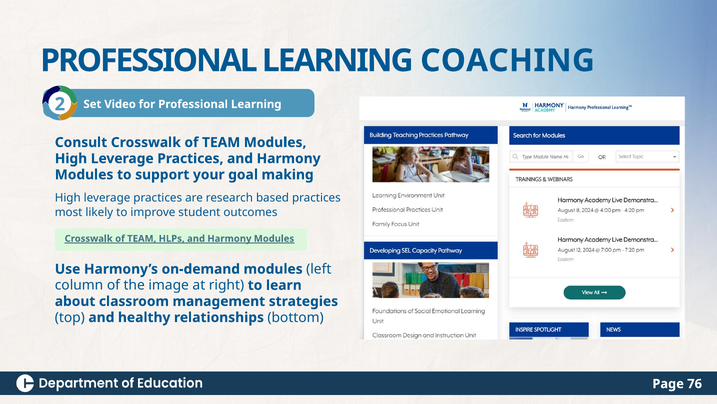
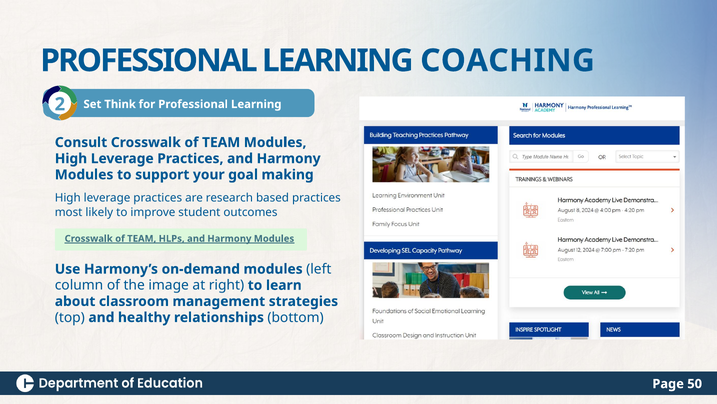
Video: Video -> Think (120, 104)
76: 76 -> 50 (695, 383)
